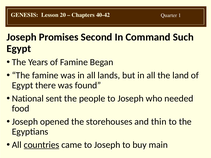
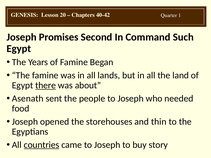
there underline: none -> present (46, 86)
found: found -> about (88, 86)
National: National -> Asenath (28, 99)
main: main -> story (158, 145)
